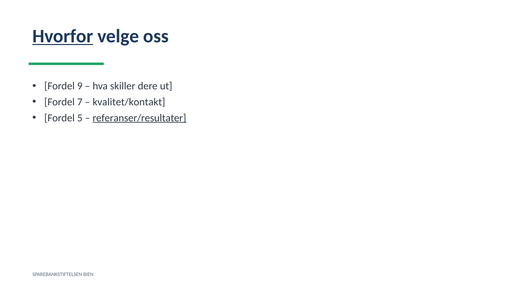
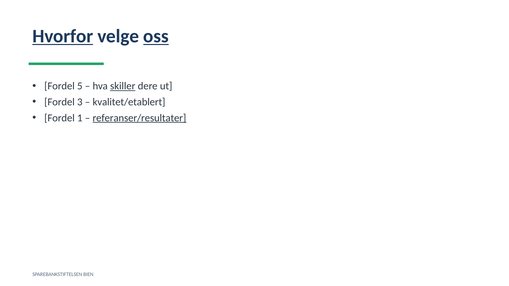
oss underline: none -> present (156, 36)
9: 9 -> 5 (80, 86)
skiller underline: none -> present (123, 86)
7: 7 -> 3 (80, 102)
kvalitet/kontakt: kvalitet/kontakt -> kvalitet/etablert (129, 102)
5: 5 -> 1 (80, 118)
